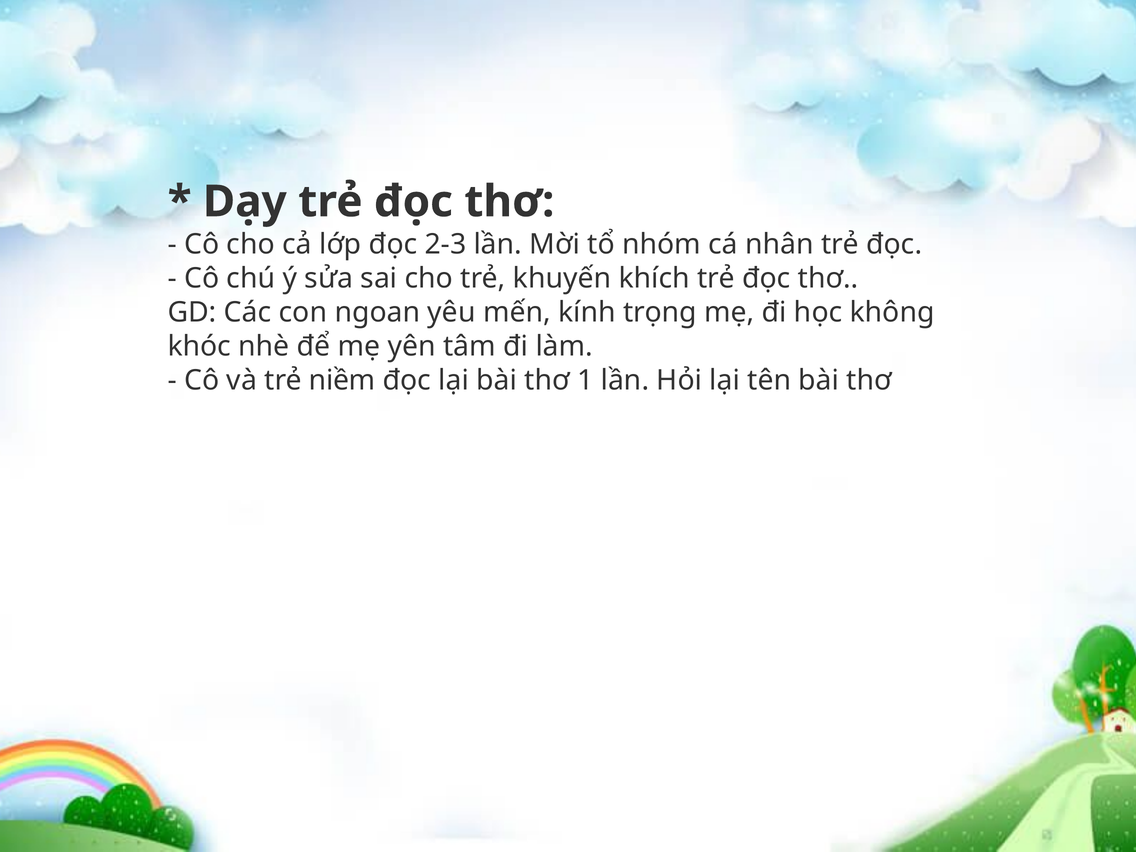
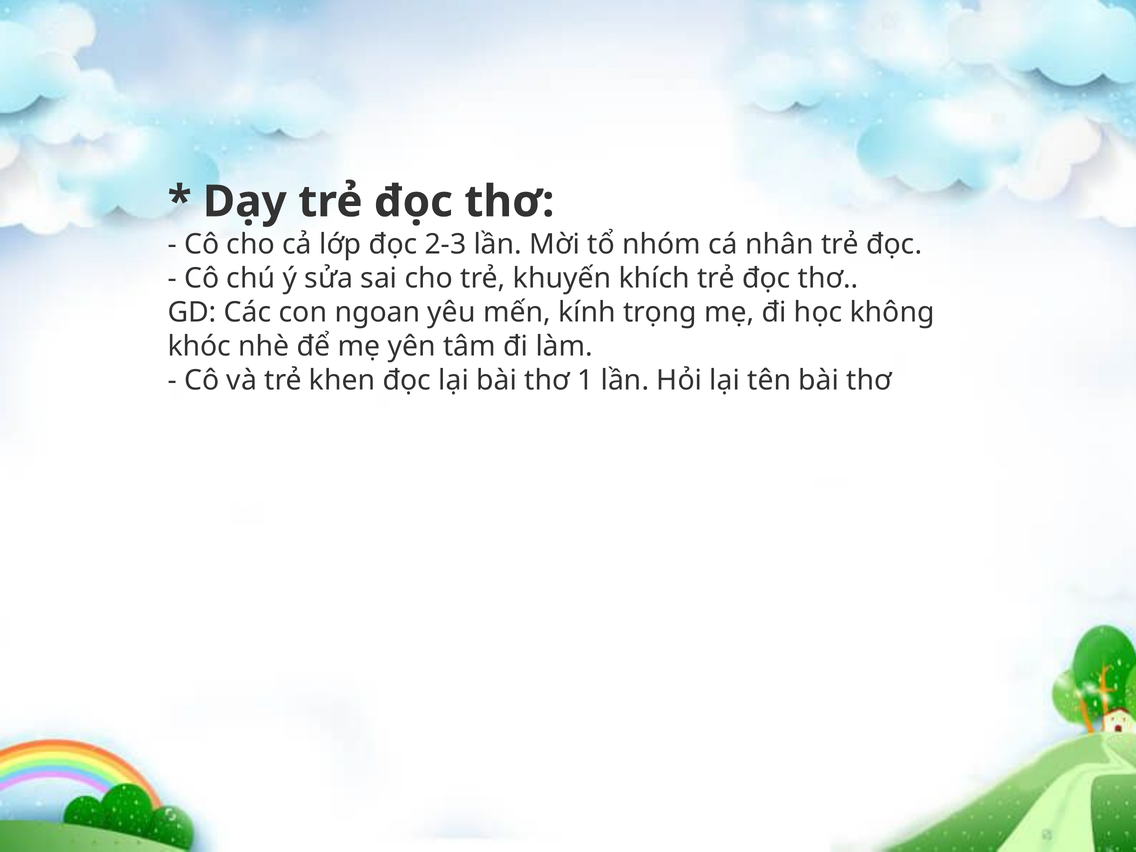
niềm: niềm -> khen (342, 380)
